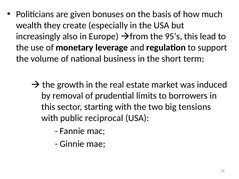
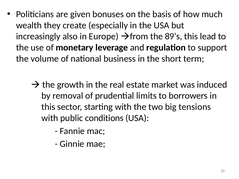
95’s: 95’s -> 89’s (174, 36)
reciprocal: reciprocal -> conditions (104, 118)
